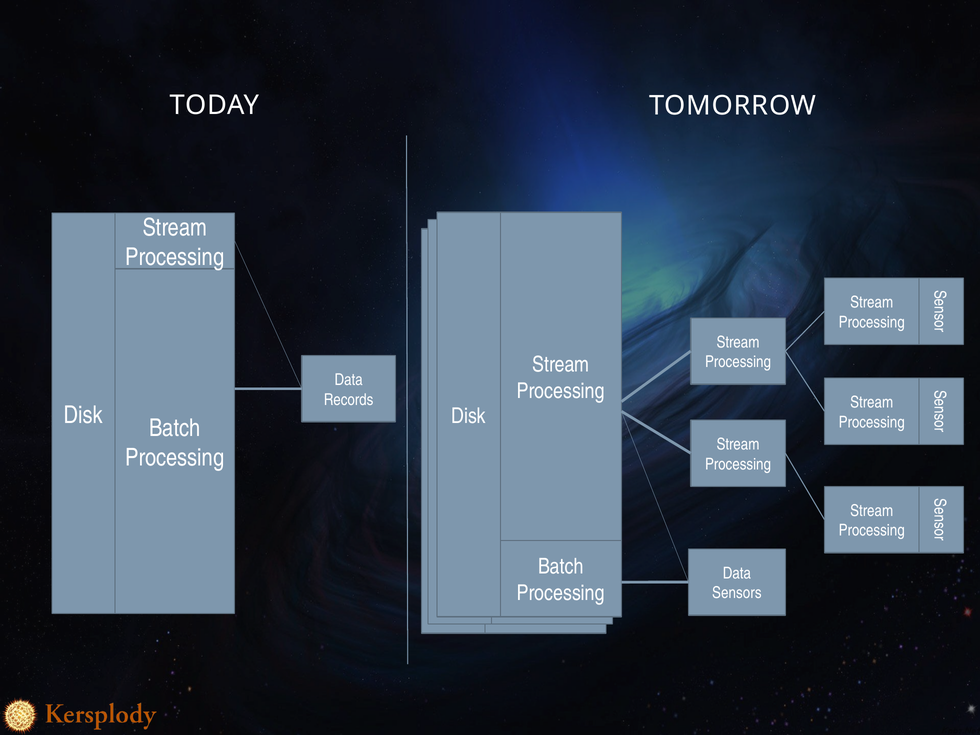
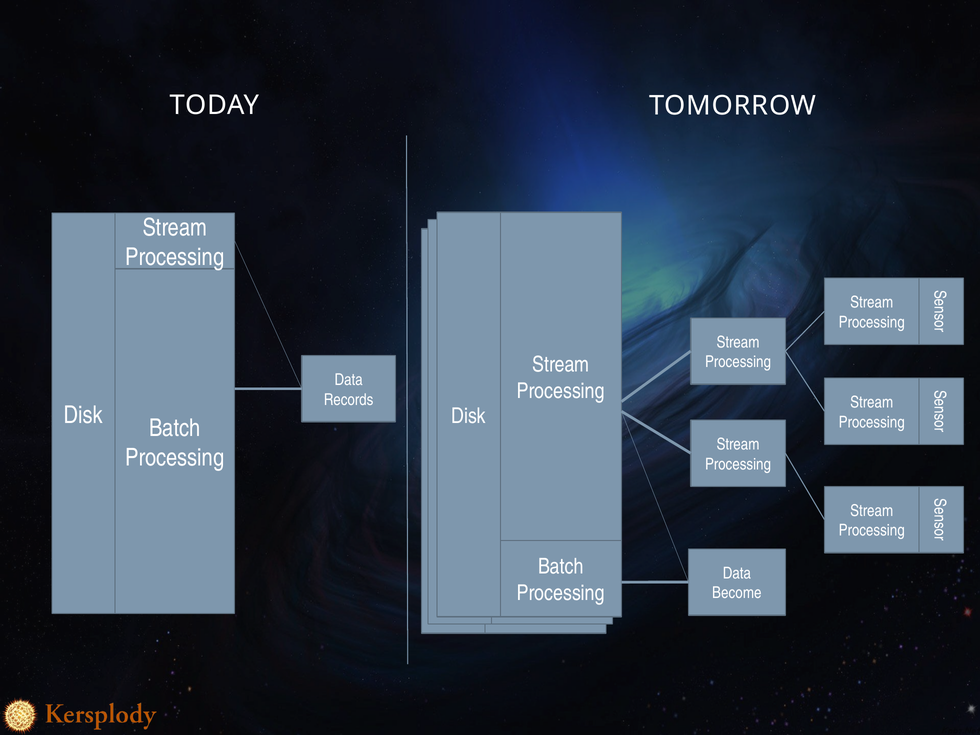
Sensors: Sensors -> Become (737, 593)
